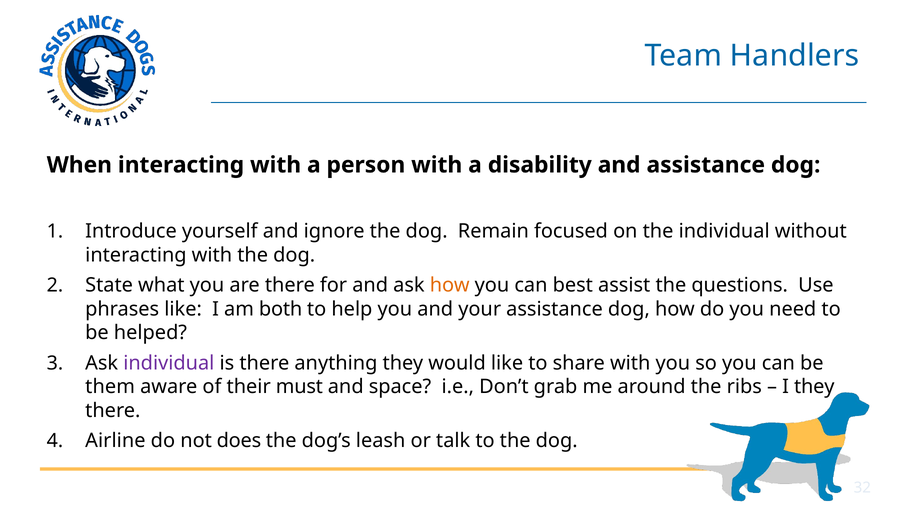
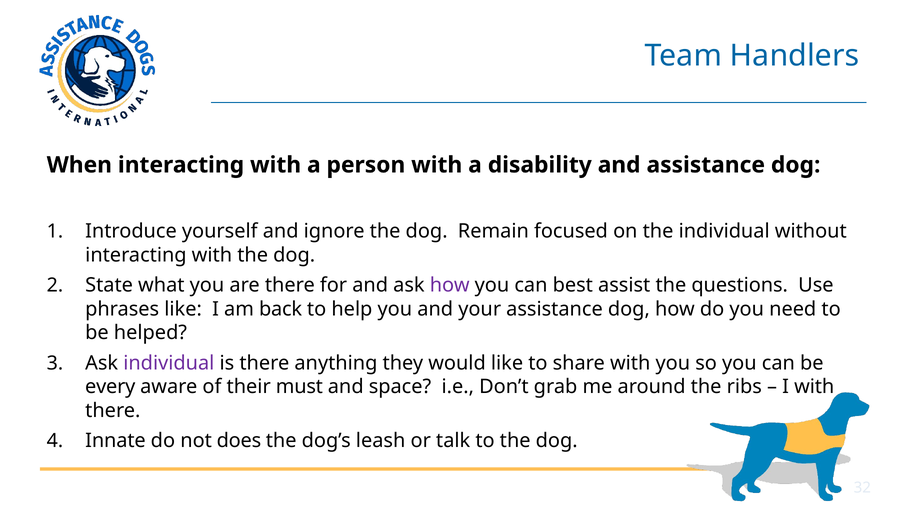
how colour: orange -> purple (450, 285)
both: both -> back (281, 309)
them: them -> every (110, 387)
I they: they -> with (814, 387)
Airline: Airline -> Innate (115, 441)
